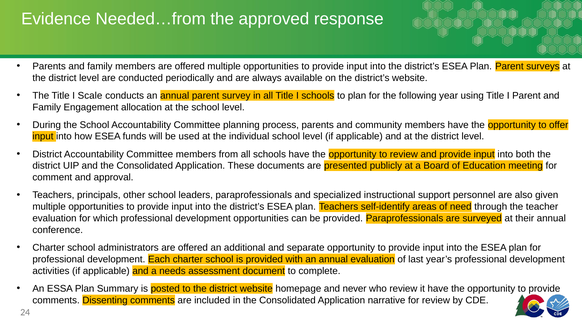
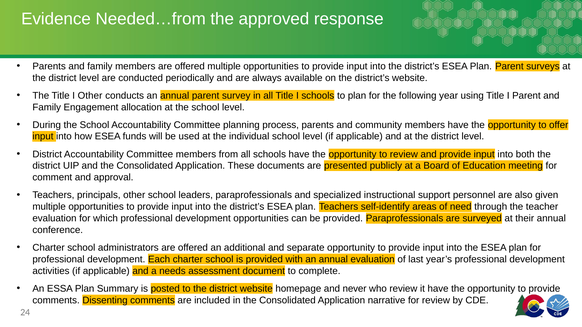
I Scale: Scale -> Other (90, 96)
